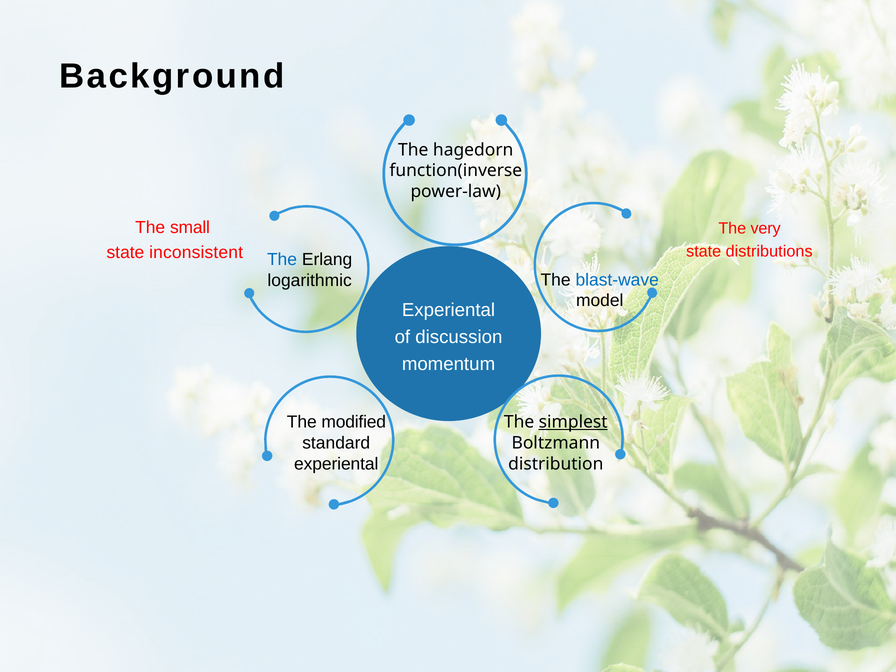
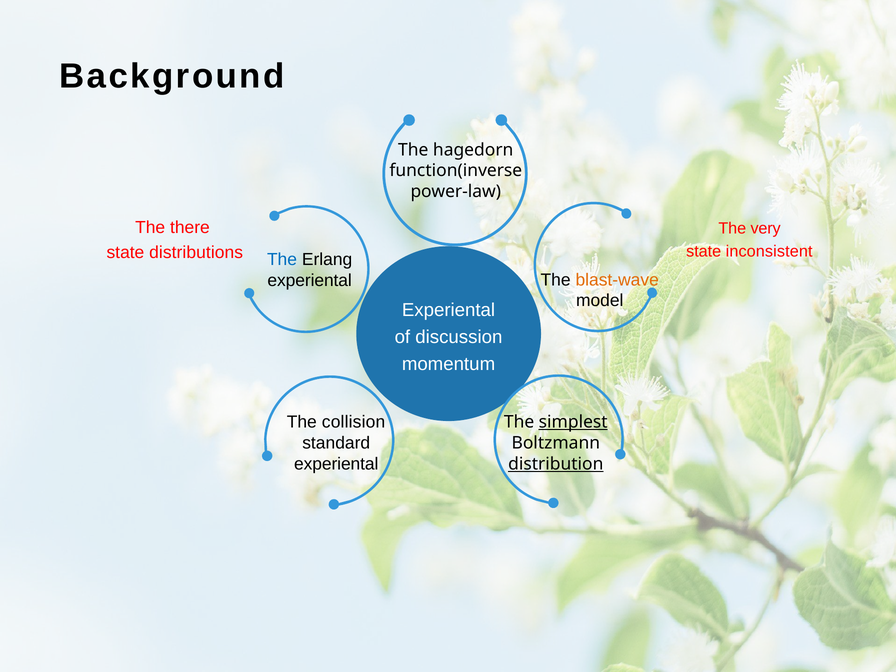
small: small -> there (190, 228)
distributions: distributions -> inconsistent (769, 251)
inconsistent: inconsistent -> distributions (196, 253)
logarithmic: logarithmic -> experiental (310, 280)
blast-wave colour: blue -> orange (617, 280)
modified: modified -> collision (354, 422)
distribution underline: none -> present (556, 464)
